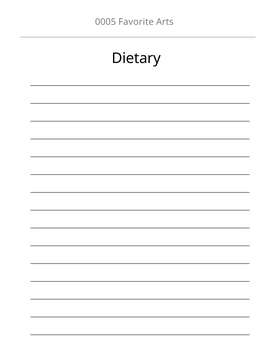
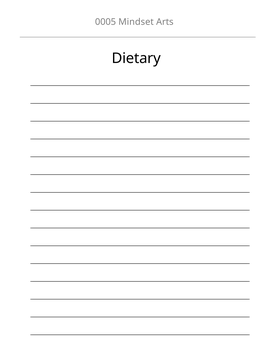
Favorite: Favorite -> Mindset (136, 22)
